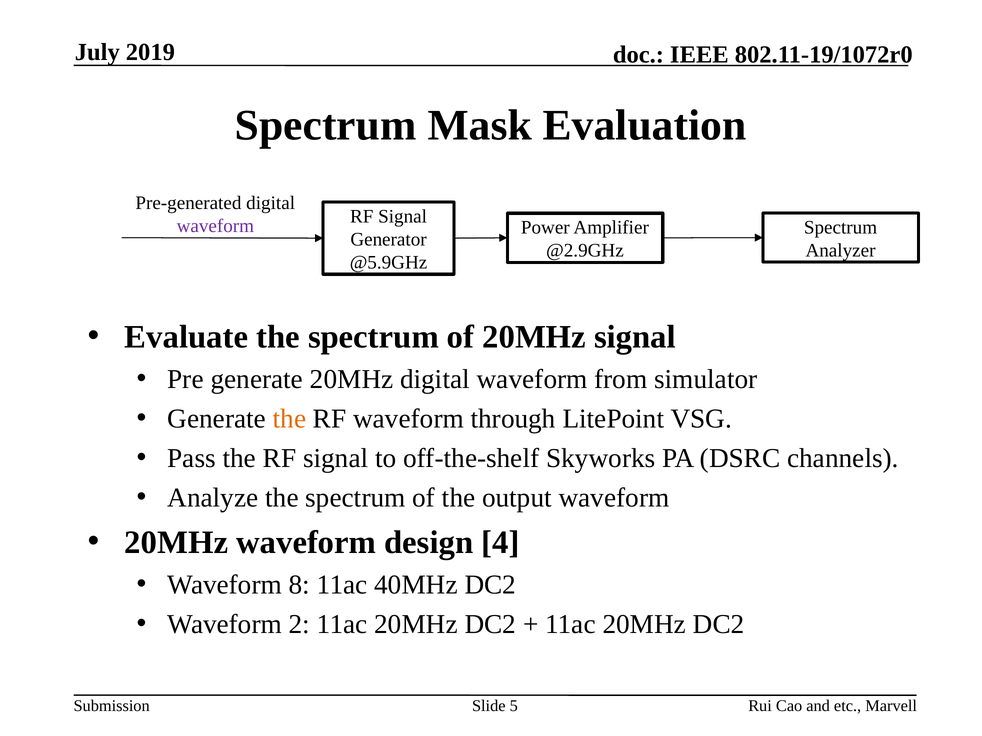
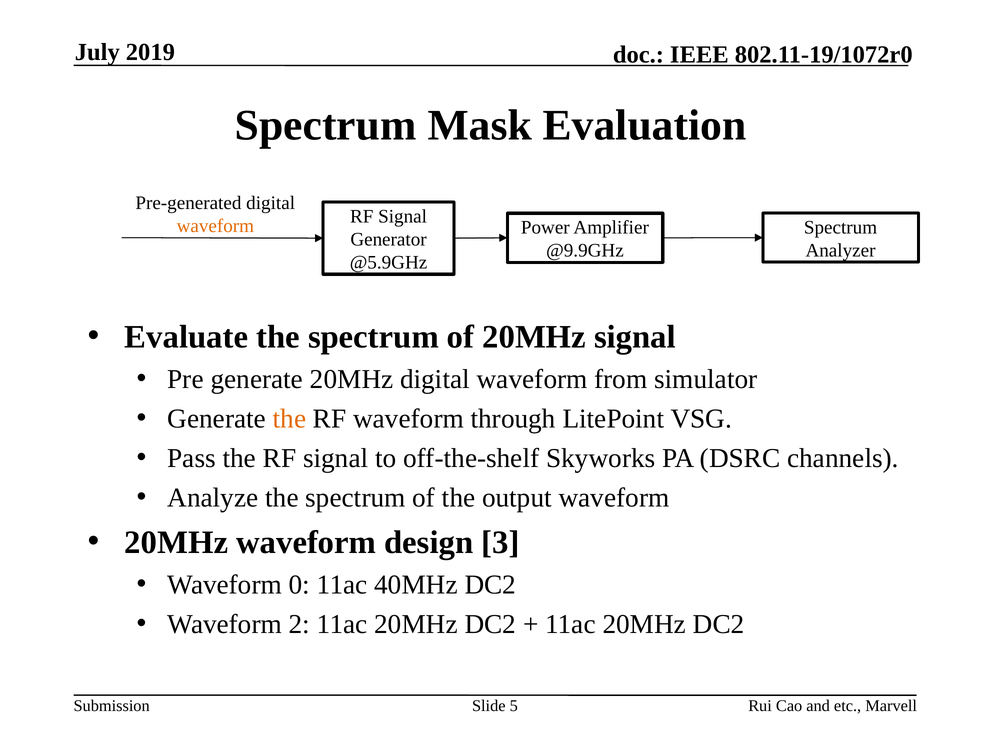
waveform colour: purple -> orange (215, 226)
@2.9GHz: @2.9GHz -> @9.9GHz (585, 251)
4: 4 -> 3 (501, 543)
8: 8 -> 0 (299, 585)
